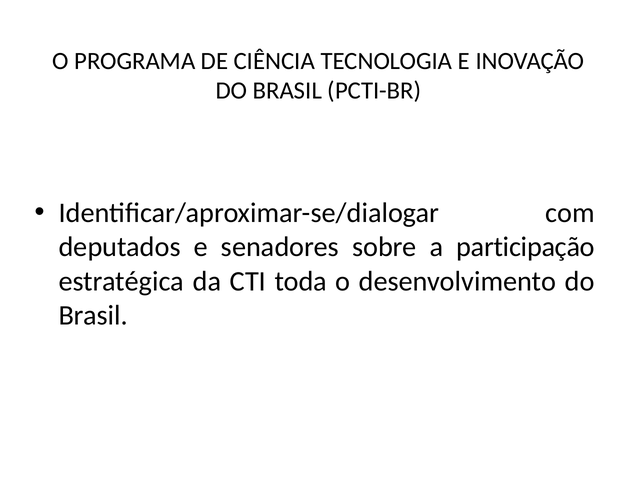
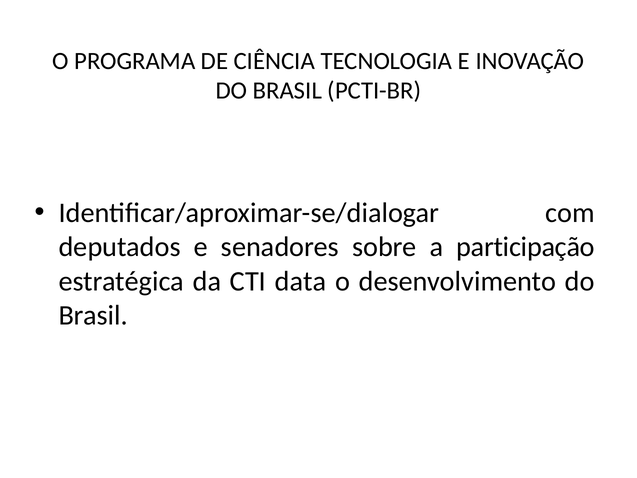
toda: toda -> data (301, 281)
